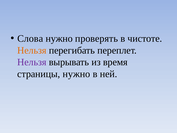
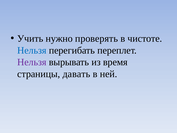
Слова: Слова -> Учить (30, 38)
Нельзя colour: orange -> blue (32, 50)
страницы нужно: нужно -> давать (76, 74)
